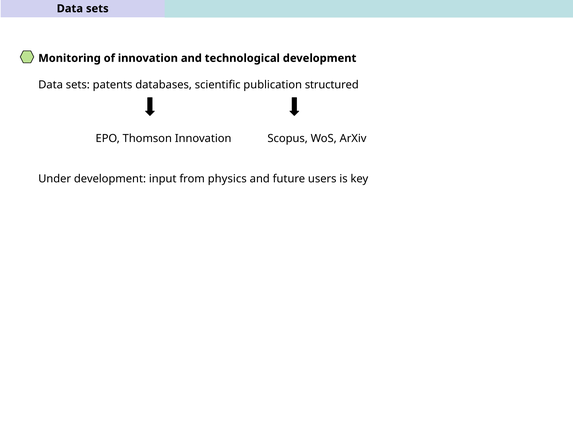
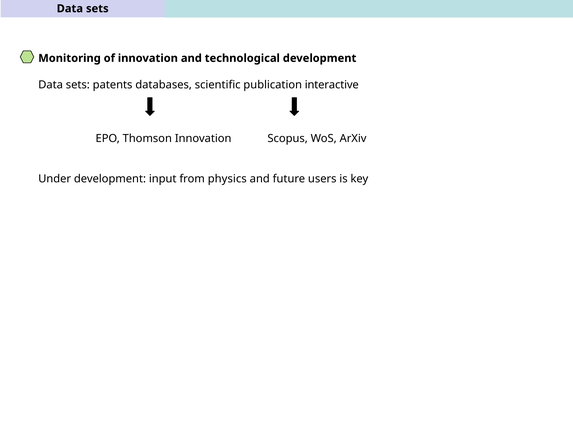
structured: structured -> interactive (332, 85)
